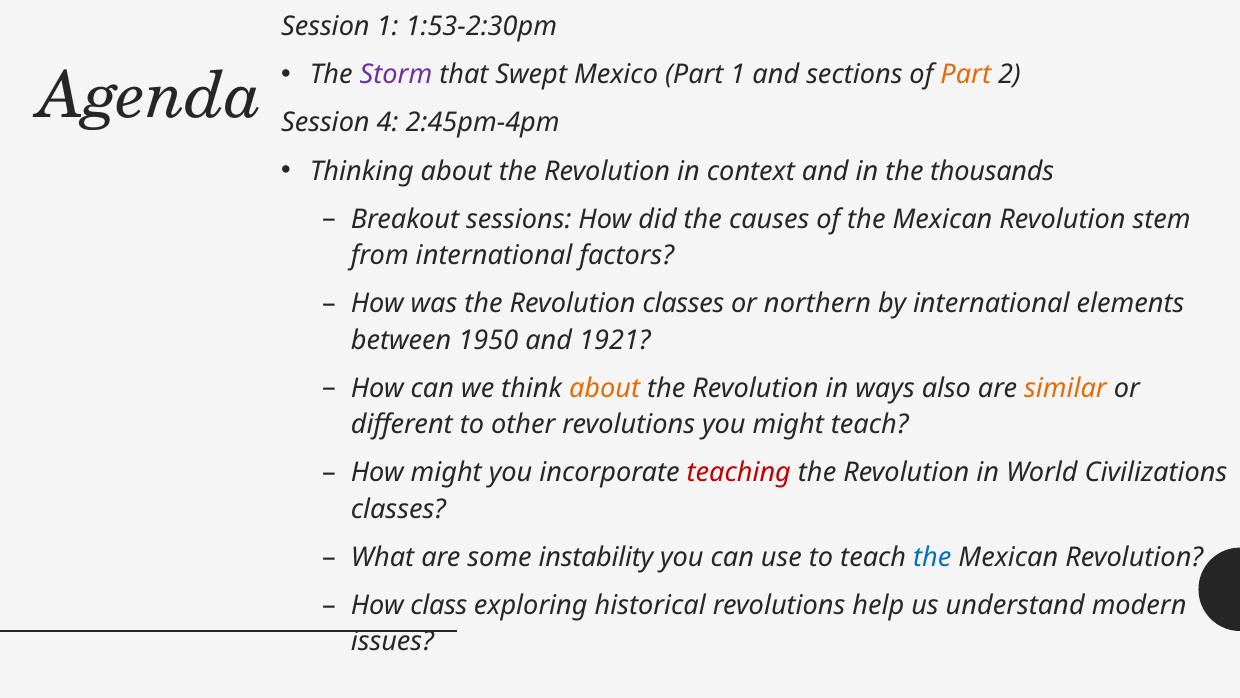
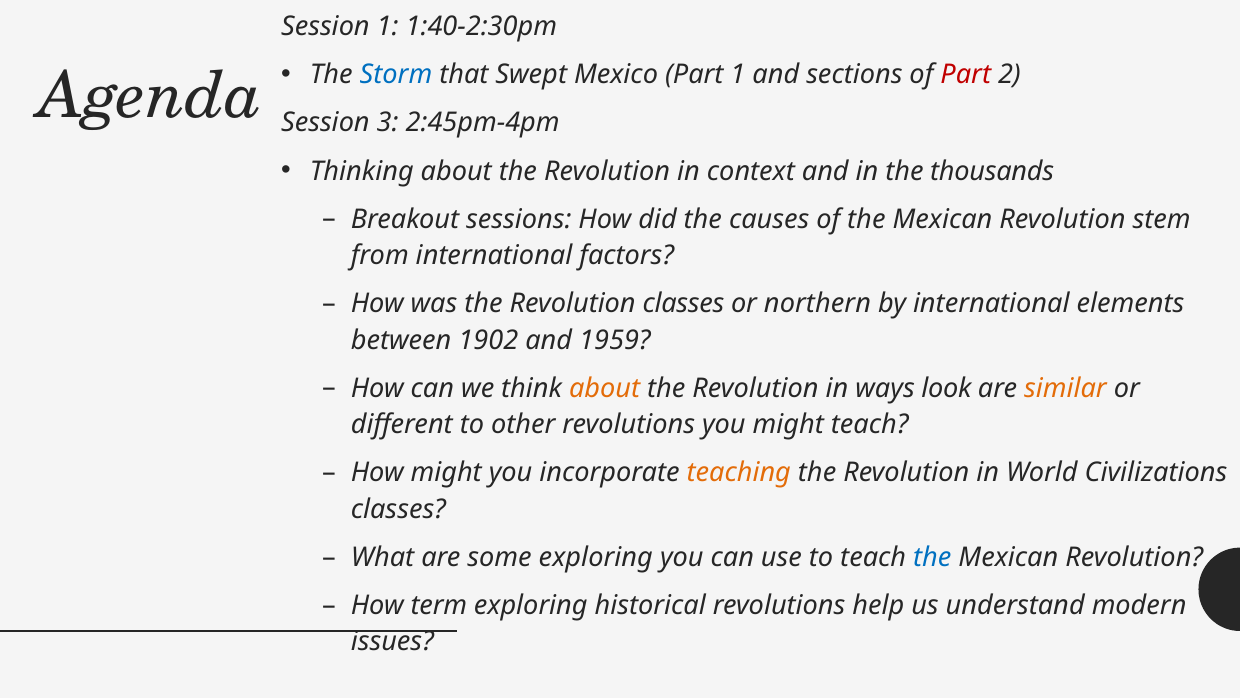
1:53-2:30pm: 1:53-2:30pm -> 1:40-2:30pm (481, 27)
Storm colour: purple -> blue (396, 75)
Part colour: orange -> red (966, 75)
4: 4 -> 3 (388, 123)
1950: 1950 -> 1902 (488, 340)
1921: 1921 -> 1959 (615, 340)
also: also -> look (946, 388)
teaching colour: red -> orange (739, 473)
some instability: instability -> exploring (596, 557)
class: class -> term (439, 605)
